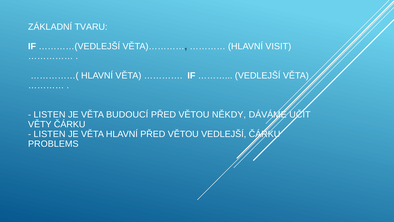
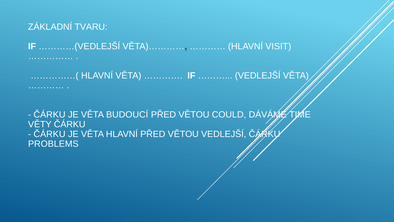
LISTEN: LISTEN -> ČÁRKU (50, 115)
NĚKDY: NĚKDY -> COULD (229, 115)
UČIT: UČIT -> TIME (300, 115)
LISTEN: LISTEN -> ČÁRKU (50, 134)
